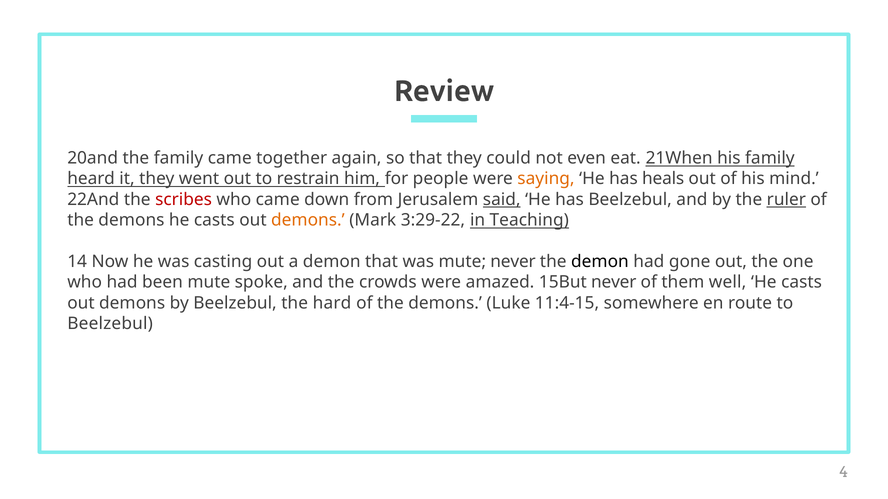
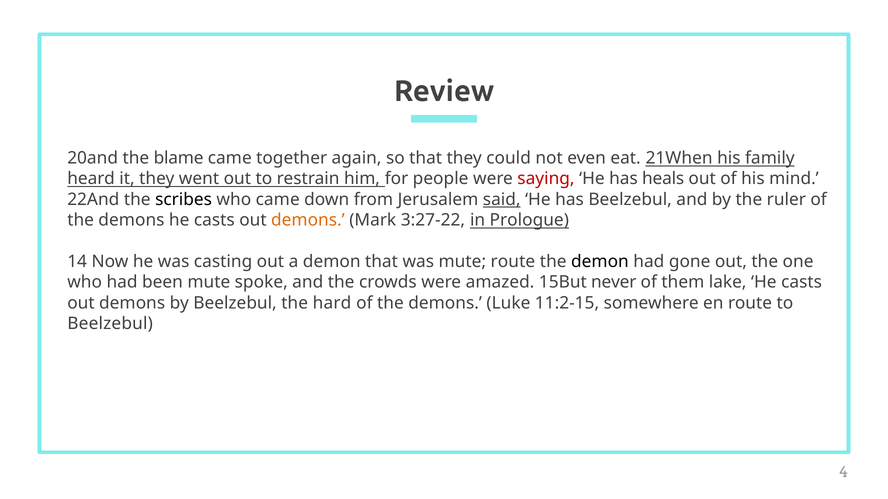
the family: family -> blame (179, 158)
saying colour: orange -> red (546, 179)
scribes colour: red -> black (184, 200)
ruler underline: present -> none (786, 200)
3:29-22: 3:29-22 -> 3:27-22 (433, 220)
Teaching: Teaching -> Prologue (529, 220)
mute never: never -> route (513, 262)
well: well -> lake (728, 283)
11:4-15: 11:4-15 -> 11:2-15 (567, 303)
